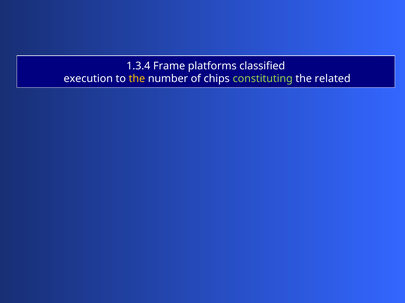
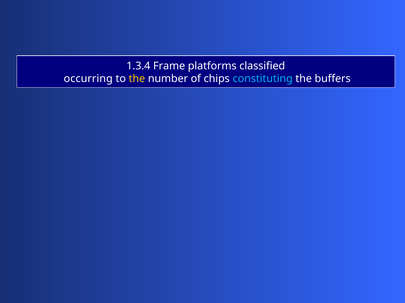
execution: execution -> occurring (88, 79)
constituting colour: light green -> light blue (263, 79)
related: related -> buffers (333, 79)
